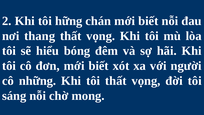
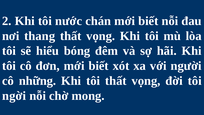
hững: hững -> nước (69, 21)
sáng: sáng -> ngời (14, 96)
